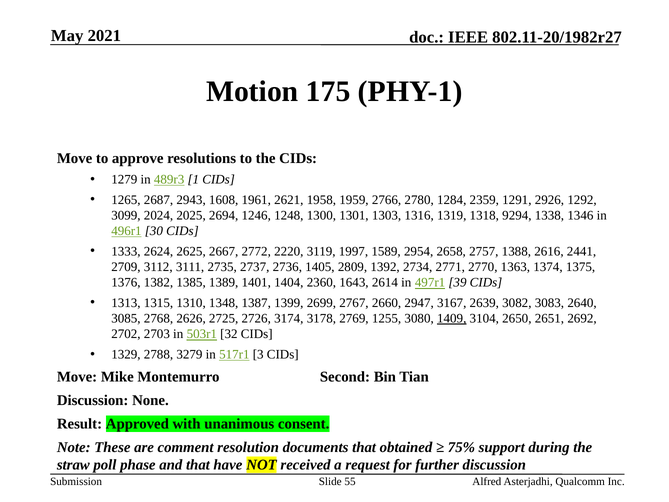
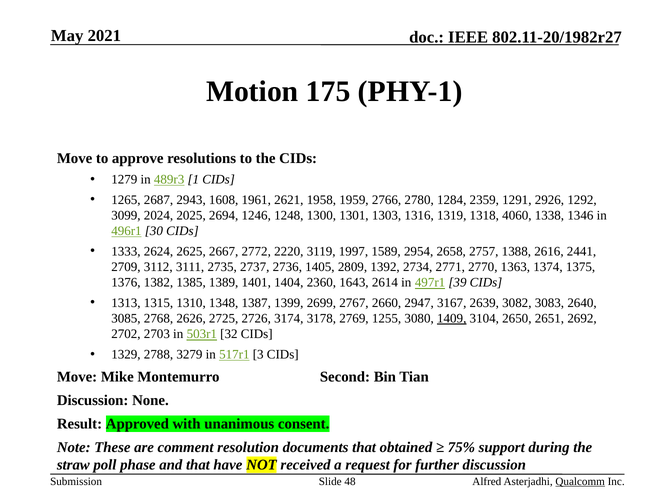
9294: 9294 -> 4060 (517, 215)
55: 55 -> 48 (350, 481)
Qualcomm underline: none -> present (580, 481)
